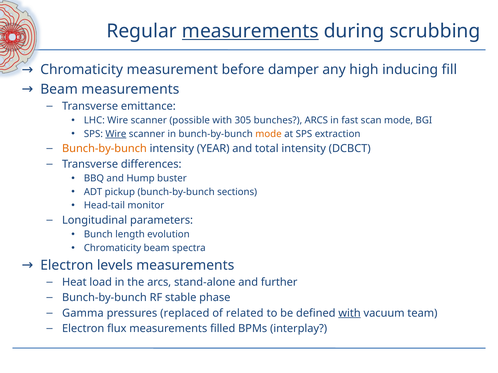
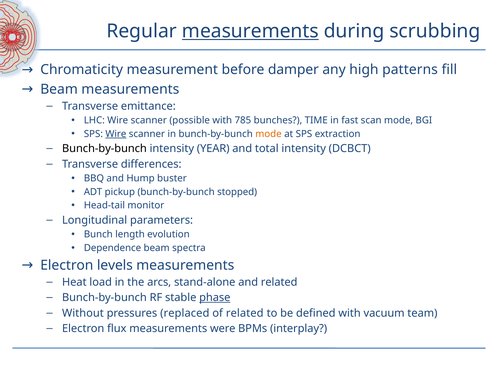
inducing: inducing -> patterns (410, 70)
305: 305 -> 785 (243, 120)
bunches ARCS: ARCS -> TIME (316, 120)
Bunch-by-bunch colour: orange -> black (104, 149)
sections: sections -> stopped (237, 192)
Chromaticity: Chromaticity -> Dependence (113, 248)
and further: further -> related (279, 282)
phase underline: none -> present (215, 298)
Gamma: Gamma -> Without (83, 313)
with underline: present -> none (350, 313)
filled: filled -> were (223, 329)
